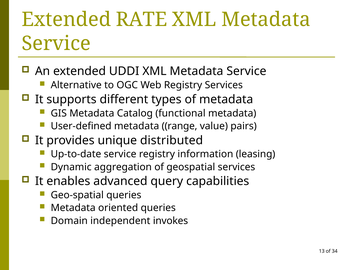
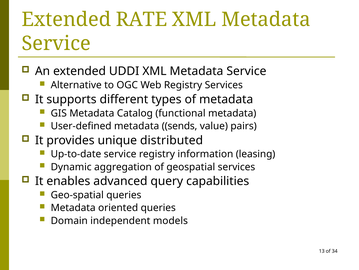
range: range -> sends (180, 126)
invokes: invokes -> models (170, 220)
